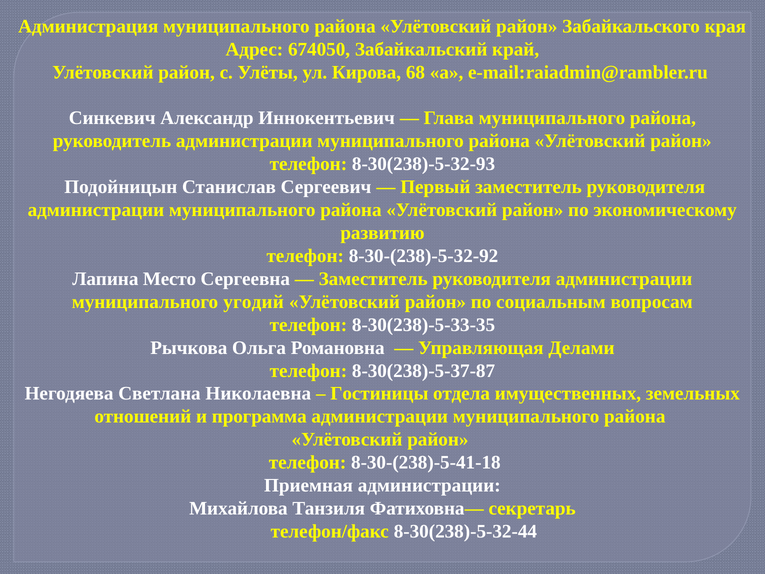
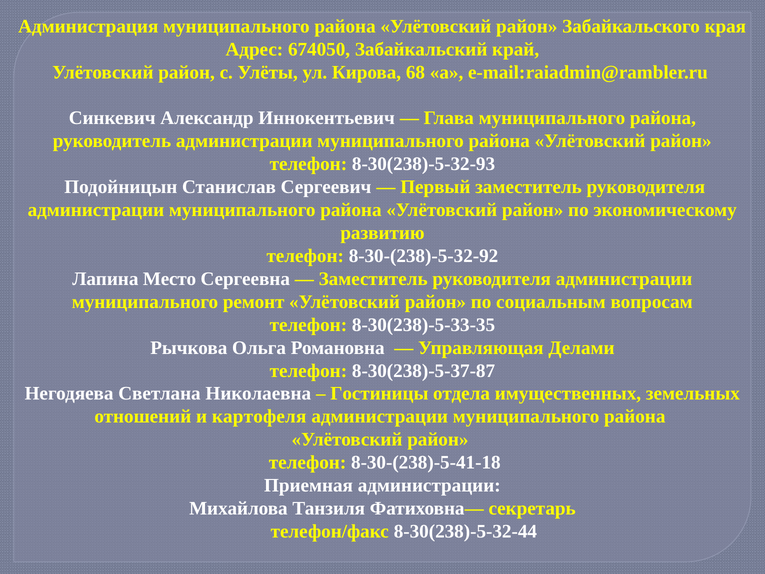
угодий: угодий -> ремонт (254, 302)
программа: программа -> картофеля (259, 416)
